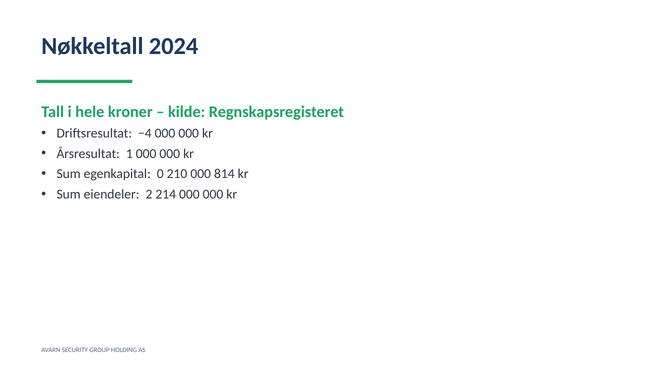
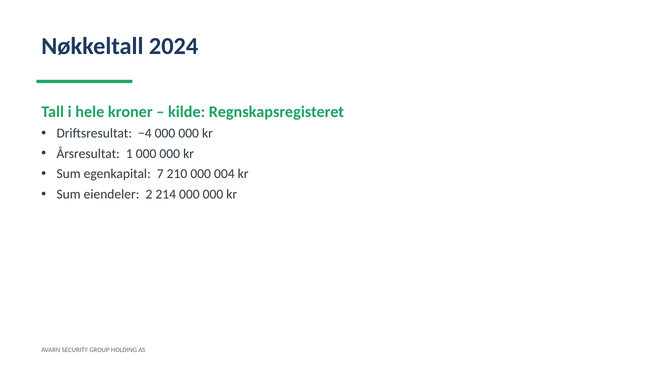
0: 0 -> 7 (160, 174)
814: 814 -> 004 (224, 174)
